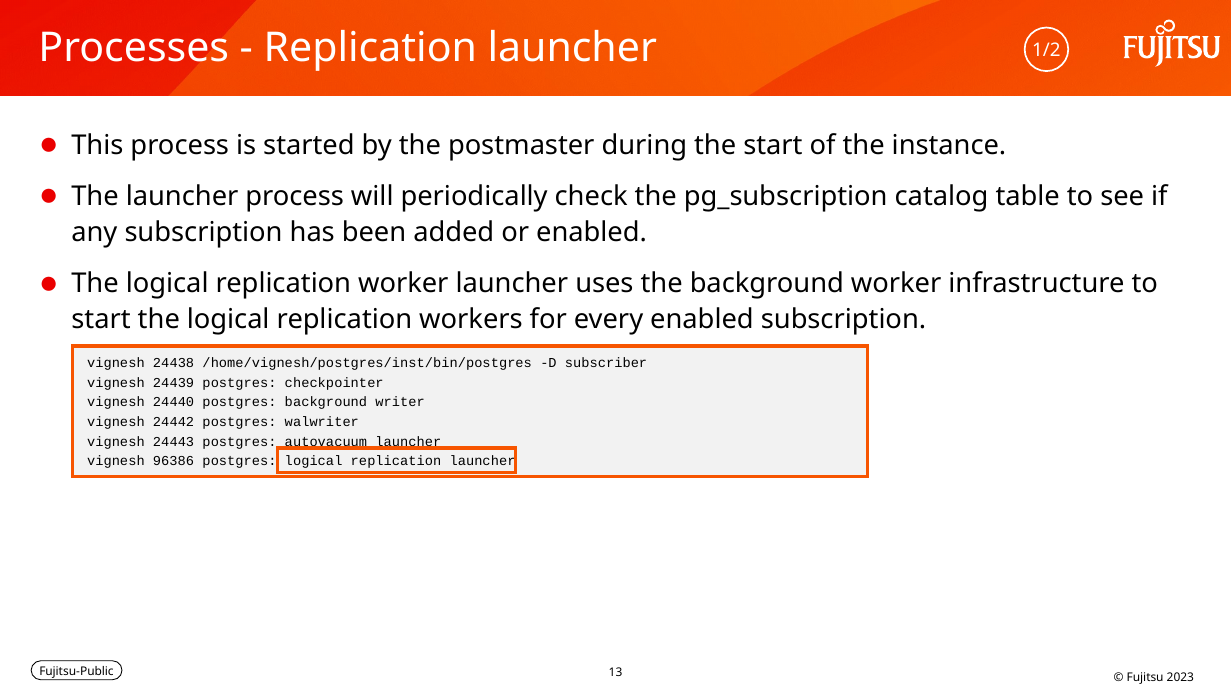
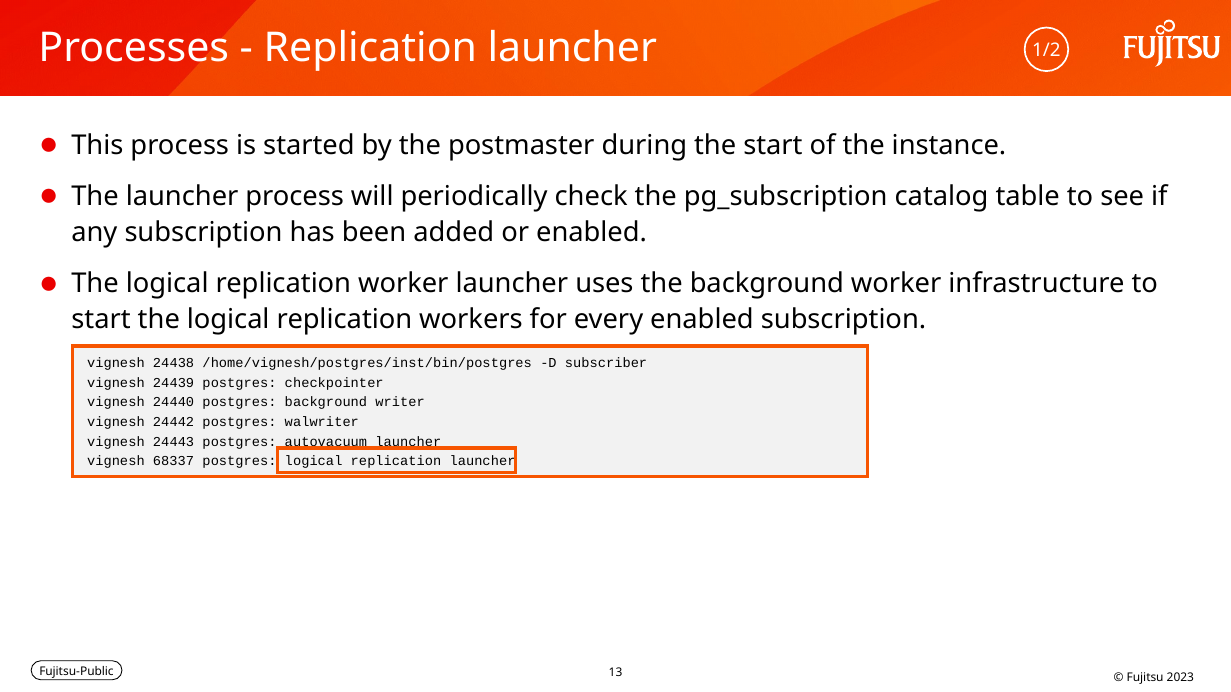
96386: 96386 -> 68337 (174, 462)
